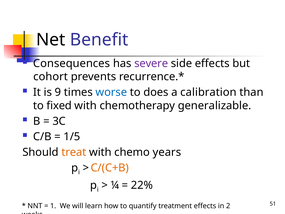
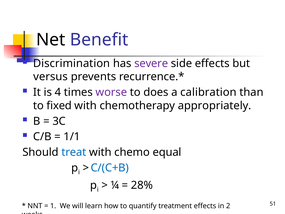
Consequences: Consequences -> Discrimination (72, 63)
cohort: cohort -> versus (51, 77)
9: 9 -> 4 (58, 92)
worse colour: blue -> purple (111, 92)
generalizable: generalizable -> appropriately (215, 105)
1/5: 1/5 -> 1/1 (72, 137)
treat colour: orange -> blue (74, 152)
years: years -> equal (167, 152)
C/(C+B colour: orange -> blue (110, 168)
22%: 22% -> 28% (142, 185)
